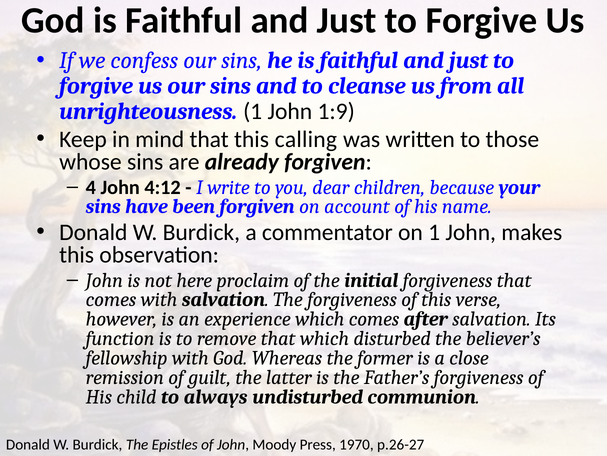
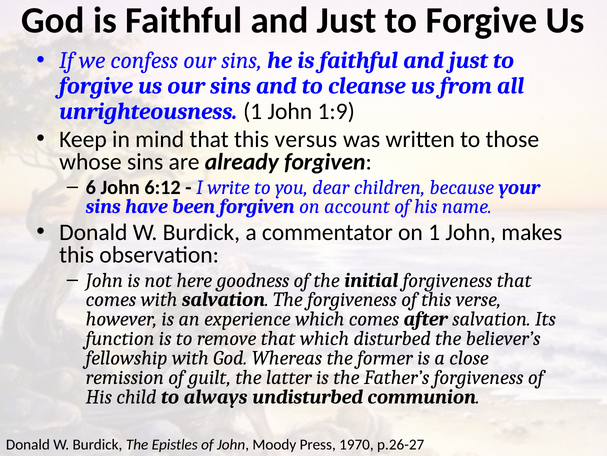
calling: calling -> versus (306, 139)
4: 4 -> 6 (91, 187)
4:12: 4:12 -> 6:12 (163, 187)
proclaim: proclaim -> goodness (253, 280)
